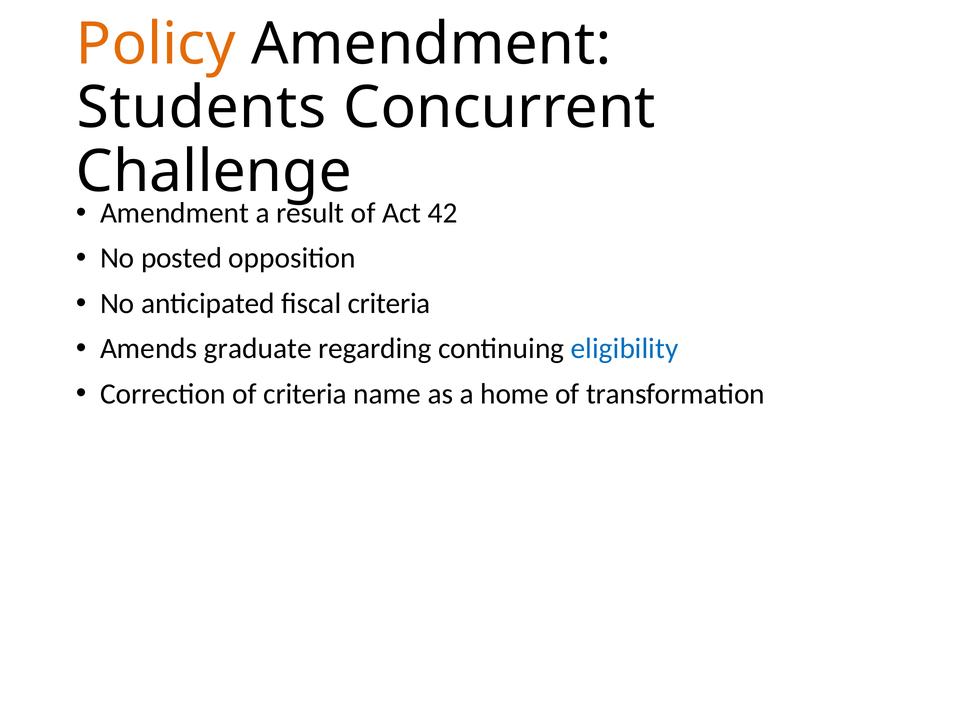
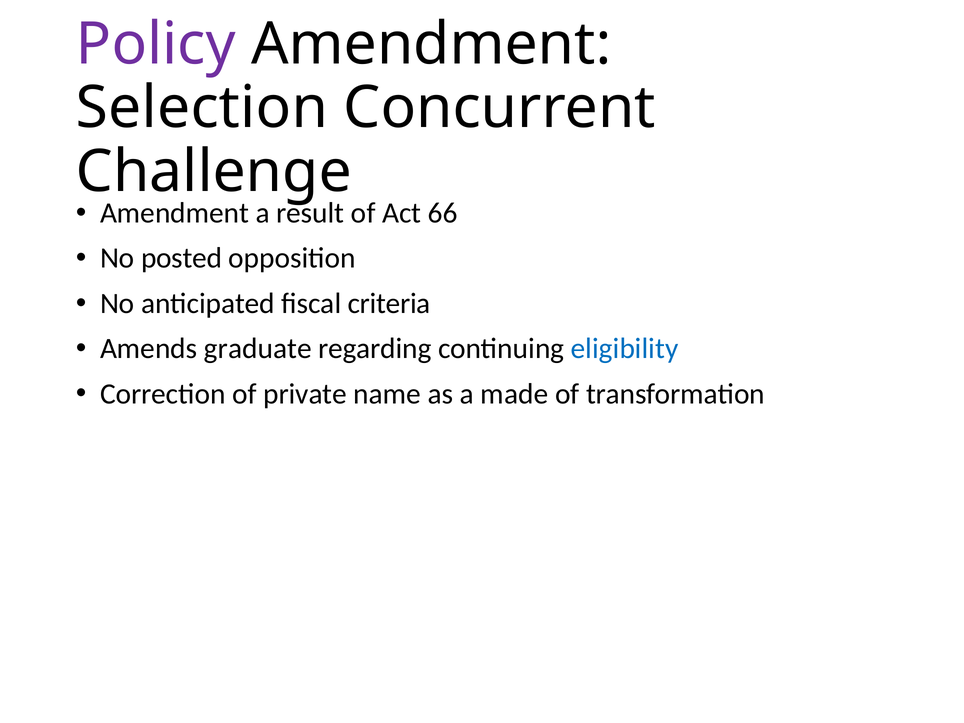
Policy colour: orange -> purple (156, 44)
Students: Students -> Selection (202, 108)
42: 42 -> 66 (443, 213)
of criteria: criteria -> private (305, 394)
home: home -> made (514, 394)
